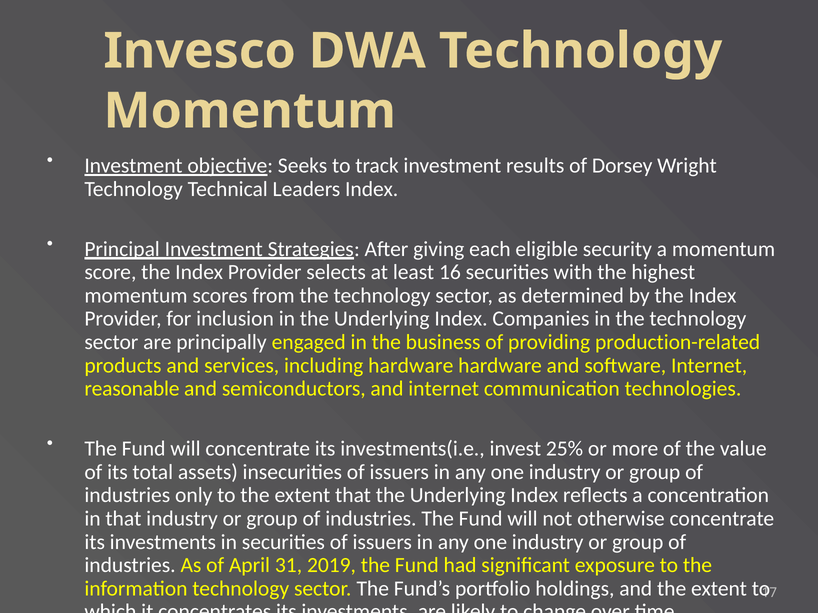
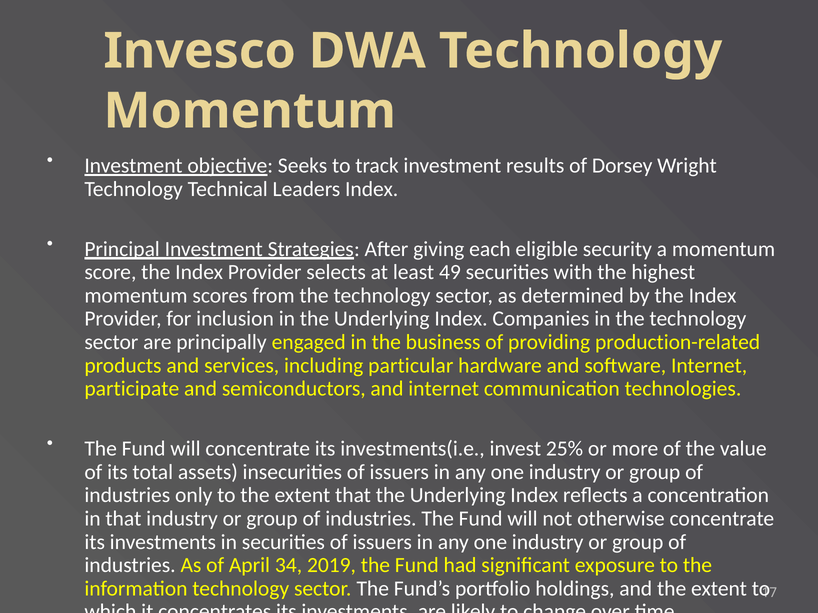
16: 16 -> 49 (450, 272)
including hardware: hardware -> particular (411, 366)
reasonable: reasonable -> participate (132, 389)
31: 31 -> 34 (289, 566)
